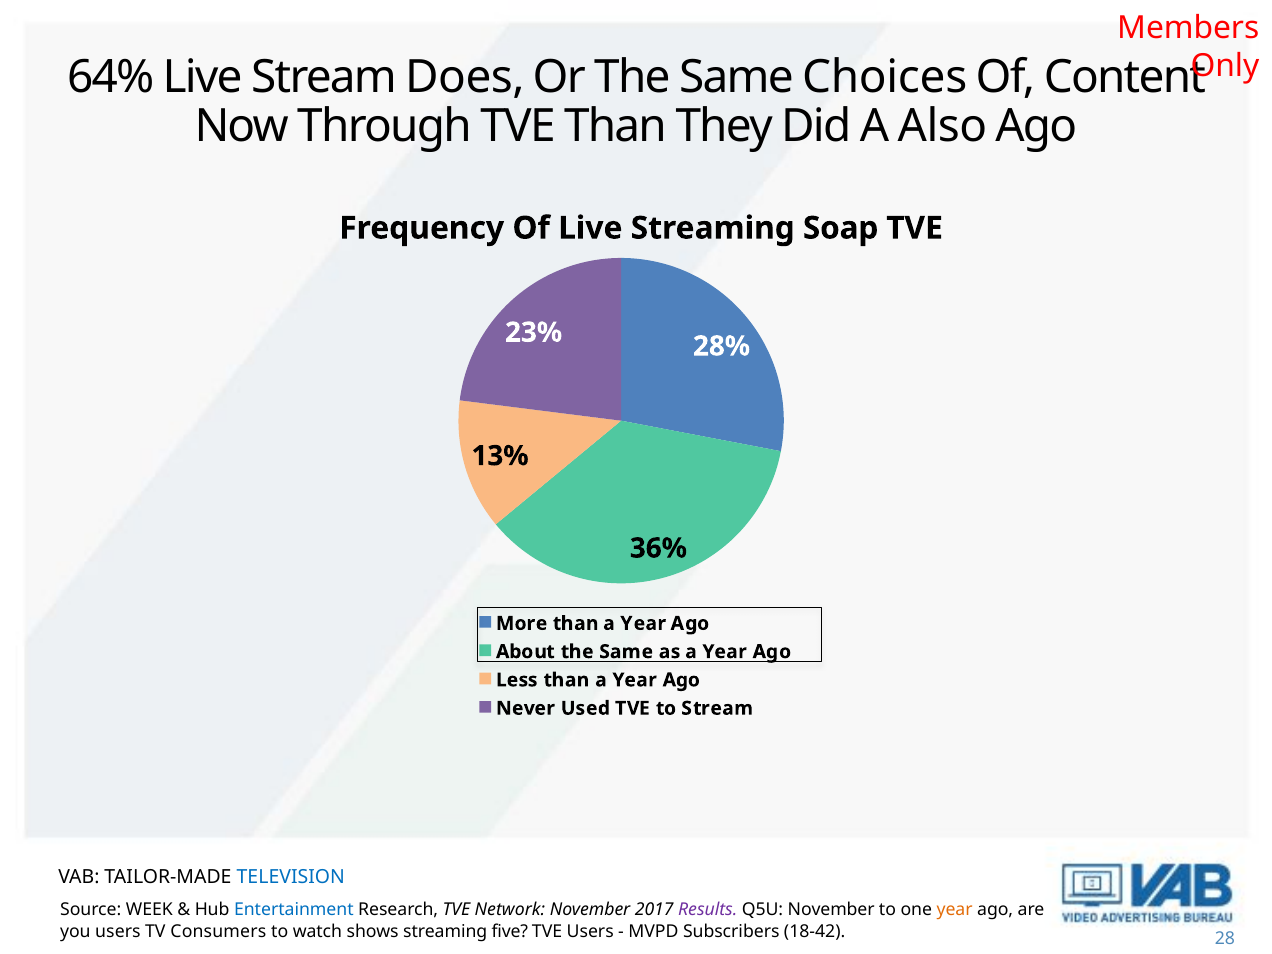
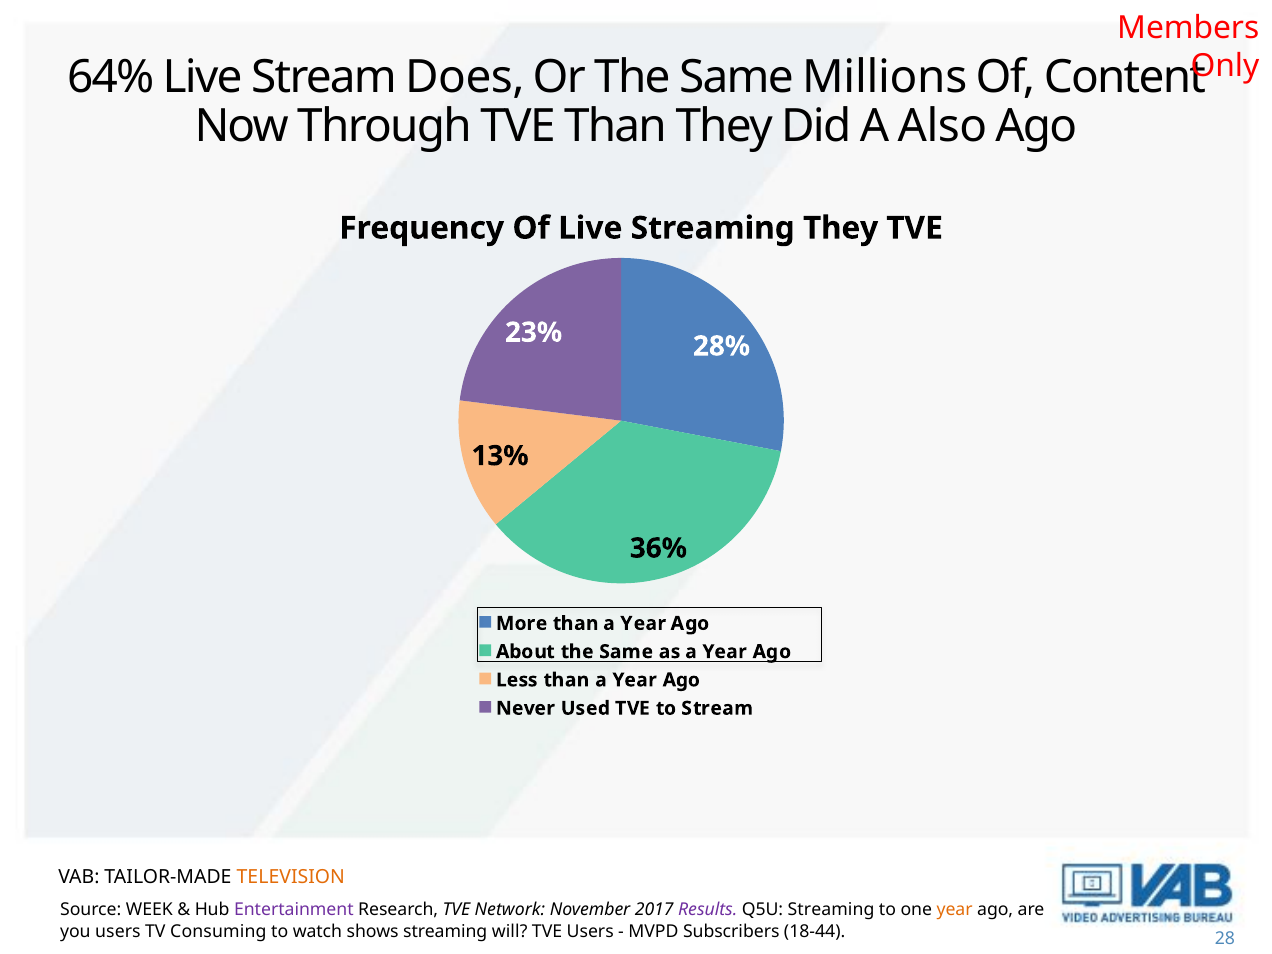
Choices: Choices -> Millions (885, 77)
Streaming Soap: Soap -> They (841, 228)
TELEVISION colour: blue -> orange (291, 877)
Entertainment colour: blue -> purple (294, 910)
Q5U November: November -> Streaming (831, 910)
Consumers: Consumers -> Consuming (218, 931)
five: five -> will (510, 931)
18-42: 18-42 -> 18-44 (815, 931)
